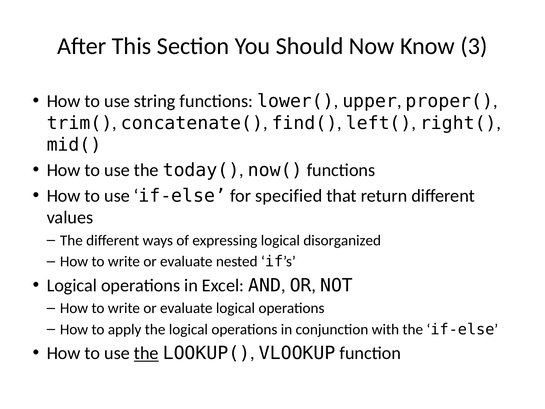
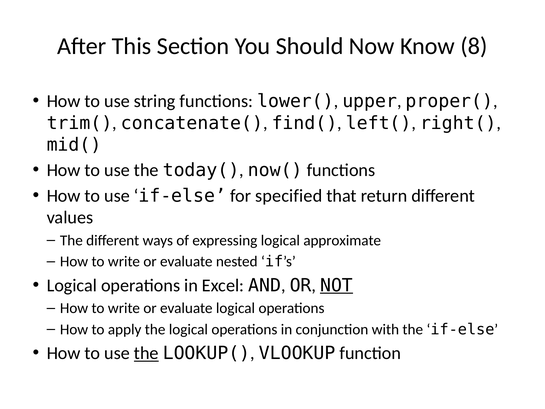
3: 3 -> 8 (474, 46)
disorganized: disorganized -> approximate (342, 240)
NOT underline: none -> present (336, 285)
